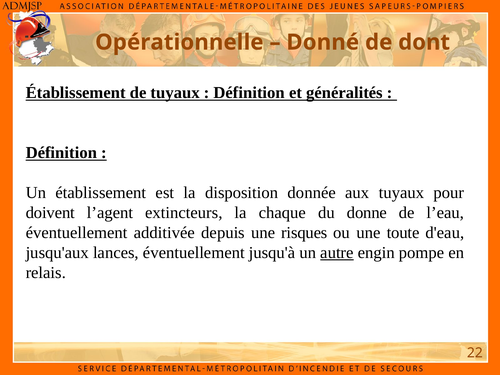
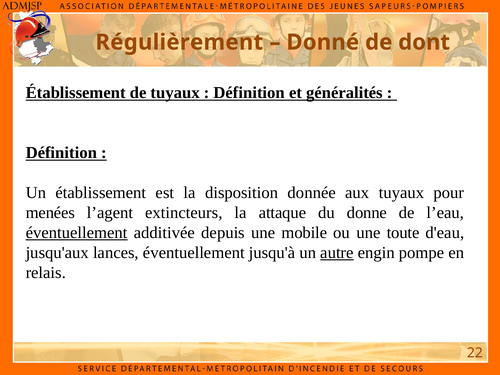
Opérationnelle: Opérationnelle -> Régulièrement (179, 42)
doivent: doivent -> menées (50, 213)
chaque: chaque -> attaque (282, 213)
éventuellement underline: none -> present (77, 233)
risques: risques -> mobile (304, 233)
